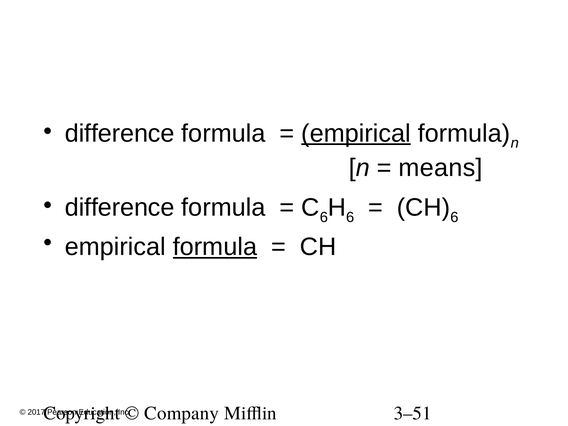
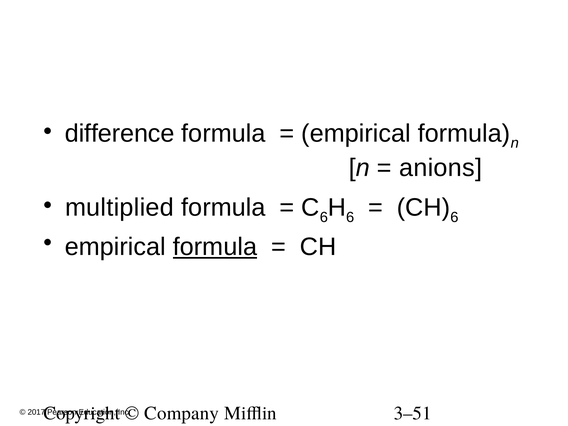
empirical underline: present -> none (356, 133)
means: means -> anions (441, 168)
difference: difference -> multiplied (119, 207)
